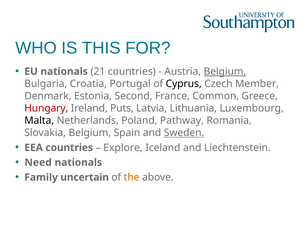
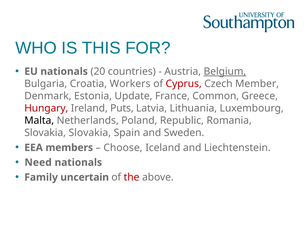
21: 21 -> 20 (98, 71)
Portugal: Portugal -> Workers (130, 84)
Cyprus colour: black -> red (184, 84)
Second: Second -> Update (133, 96)
Pathway: Pathway -> Republic (182, 120)
Slovakia Belgium: Belgium -> Slovakia (90, 133)
Sweden underline: present -> none (184, 133)
EEA countries: countries -> members (69, 147)
Explore: Explore -> Choose (123, 147)
the colour: orange -> red (132, 177)
